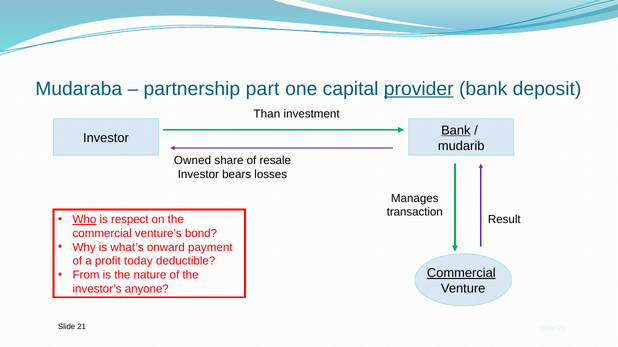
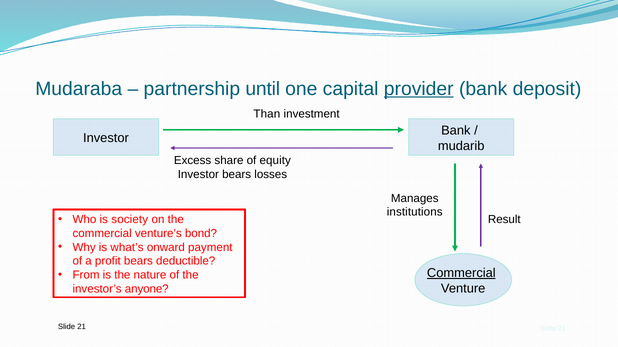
part: part -> until (263, 89)
Bank underline: present -> none (456, 131)
Owned: Owned -> Excess (193, 161)
resale: resale -> equity (275, 161)
transaction: transaction -> institutions (415, 213)
Who underline: present -> none (84, 220)
respect: respect -> society (130, 220)
profit today: today -> bears (138, 262)
